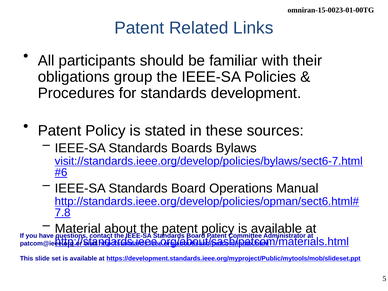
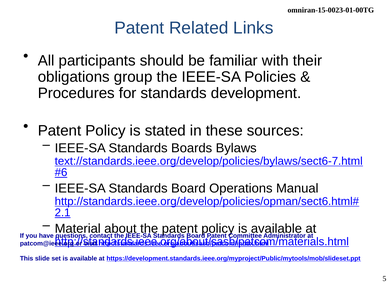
visit://standards.ieee.org/develop/policies/bylaws/sect6-7.html: visit://standards.ieee.org/develop/policies/bylaws/sect6-7.html -> text://standards.ieee.org/develop/policies/bylaws/sect6-7.html (209, 161)
7.8: 7.8 -> 2.1 (63, 213)
